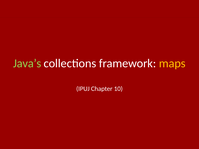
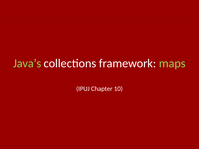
maps colour: yellow -> light green (172, 63)
